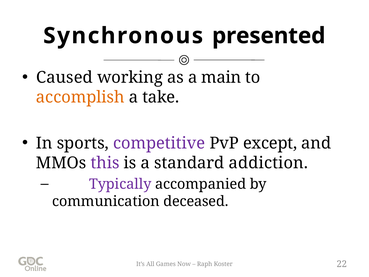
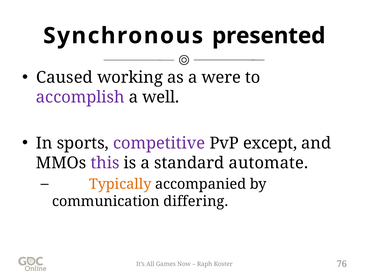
main: main -> were (221, 77)
accomplish colour: orange -> purple (80, 97)
take: take -> well (161, 97)
addiction: addiction -> automate (268, 163)
Typically colour: purple -> orange (120, 184)
deceased: deceased -> differing (196, 201)
22: 22 -> 76 (342, 264)
